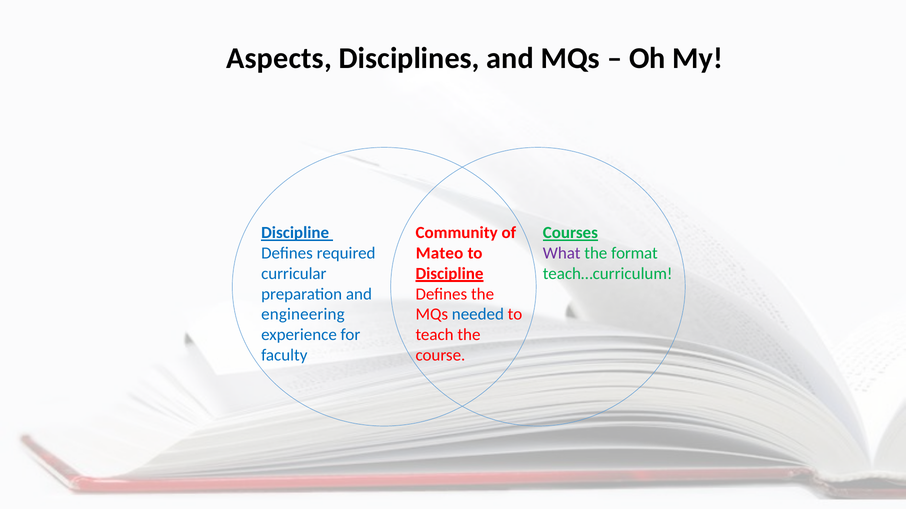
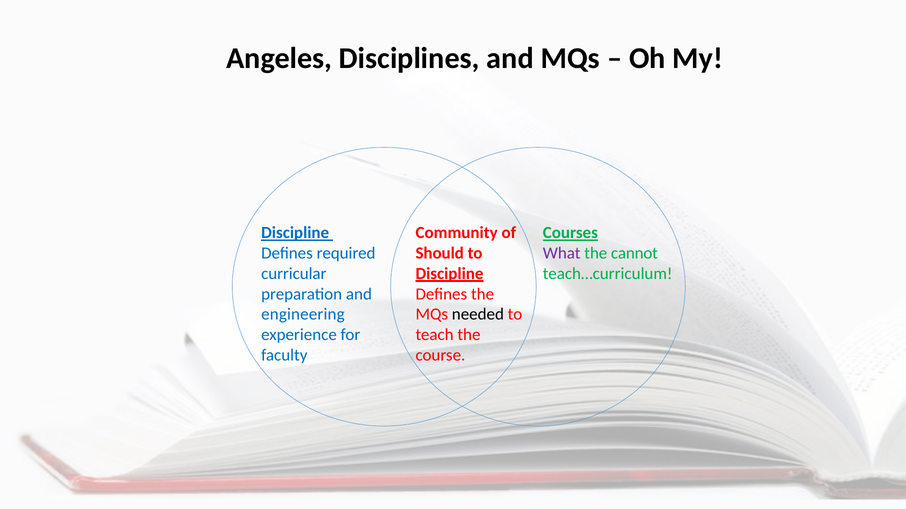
Aspects: Aspects -> Angeles (279, 58)
Mateo: Mateo -> Should (440, 254)
format: format -> cannot (634, 254)
needed colour: blue -> black (478, 315)
